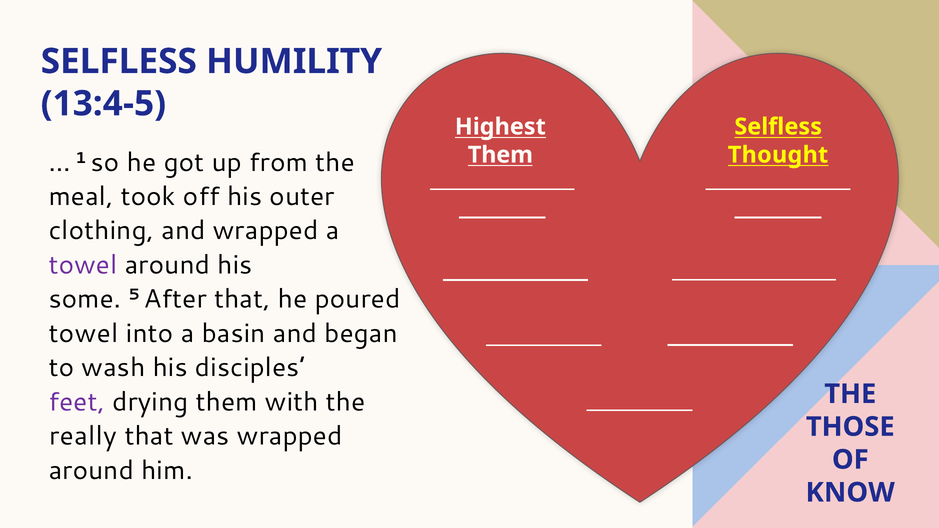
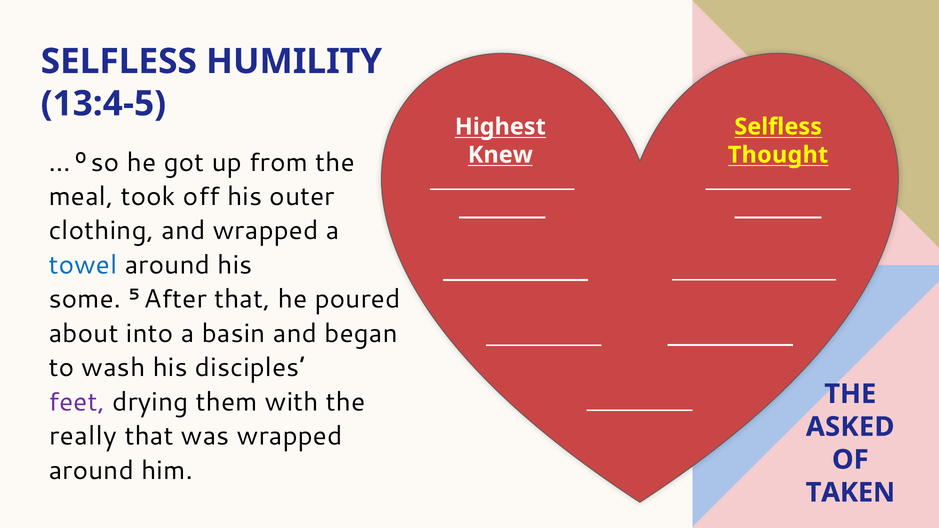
Them: Them -> Knew (500, 155)
1: 1 -> 0 (81, 158)
towel colour: purple -> blue (83, 265)
towel: towel -> about (84, 334)
THOSE: THOSE -> ASKED (850, 427)
KNOW: KNOW -> TAKEN (850, 493)
